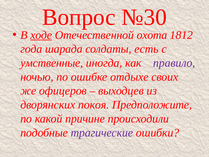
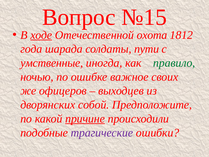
№30: №30 -> №15 (144, 17)
есть: есть -> пути (147, 49)
правило colour: purple -> green (174, 63)
отдыхе: отдыхе -> важное (129, 77)
покоя: покоя -> собой (94, 105)
причине underline: none -> present (85, 119)
